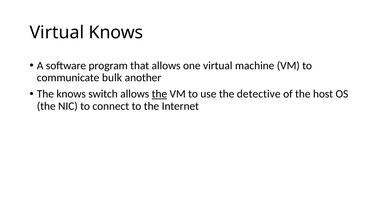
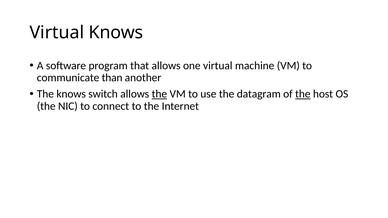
bulk: bulk -> than (112, 78)
detective: detective -> datagram (259, 94)
the underline: none -> present (303, 94)
